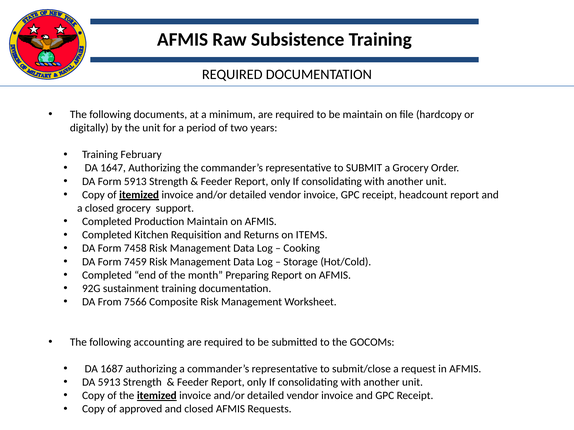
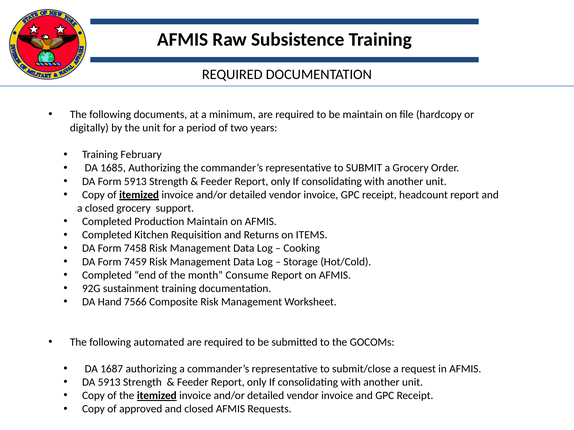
1647: 1647 -> 1685 (113, 168)
Preparing: Preparing -> Consume (247, 275)
From: From -> Hand (110, 302)
accounting: accounting -> automated (159, 342)
